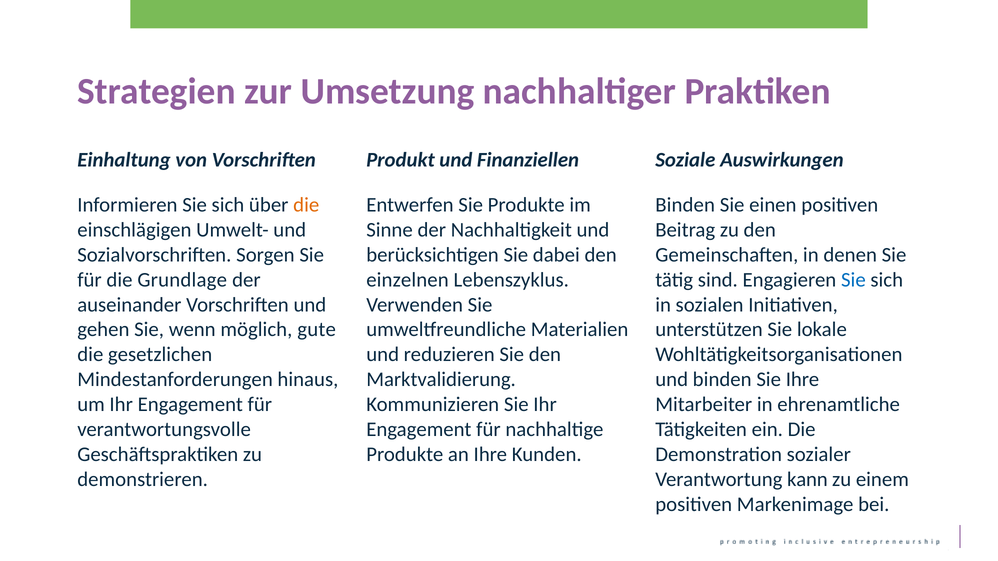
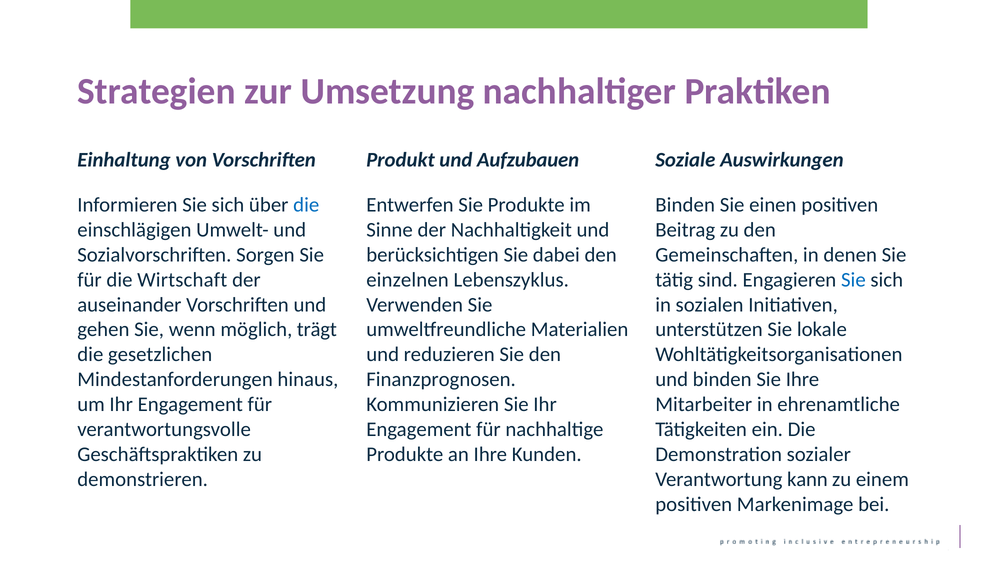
Finanziellen: Finanziellen -> Aufzubauen (528, 160)
die colour: orange -> blue (306, 205)
Grundlage: Grundlage -> Wirtschaft (182, 280)
gute: gute -> trägt (317, 330)
Marktvalidierung: Marktvalidierung -> Finanzprognosen (441, 380)
